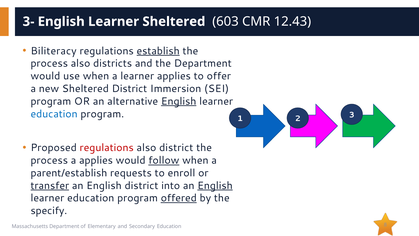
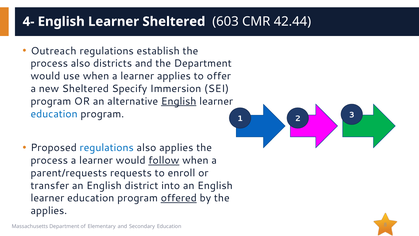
3-: 3- -> 4- (28, 22)
12.43: 12.43 -> 42.44 (292, 22)
Biliteracy: Biliteracy -> Outreach (54, 51)
establish underline: present -> none (158, 51)
Sheltered District: District -> Specify (129, 89)
regulations colour: red -> blue (107, 148)
also district: district -> applies (176, 148)
process a applies: applies -> learner (96, 160)
parent/establish: parent/establish -> parent/requests (69, 173)
transfer underline: present -> none (50, 185)
English underline: present -> none (215, 185)
specify: specify -> applies (49, 210)
